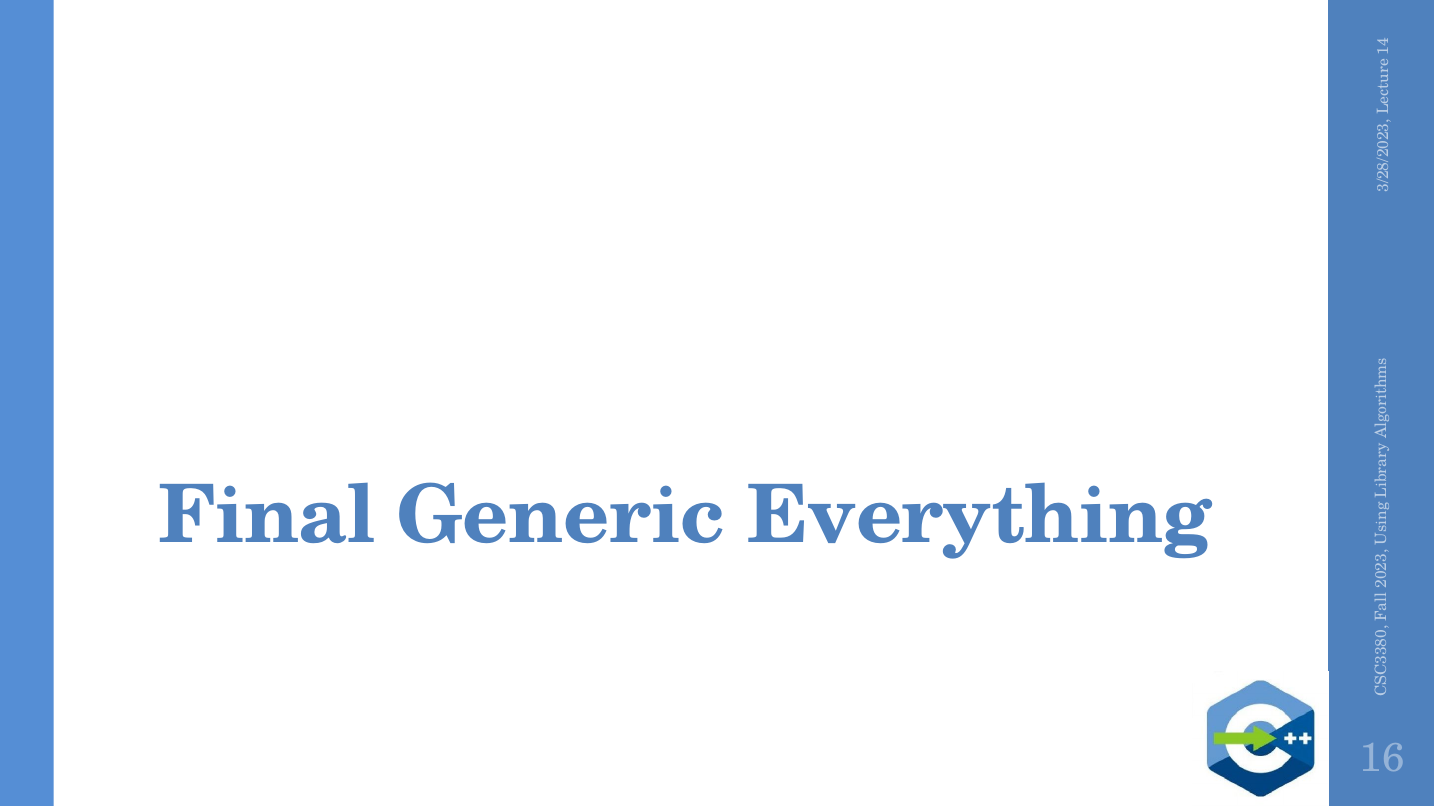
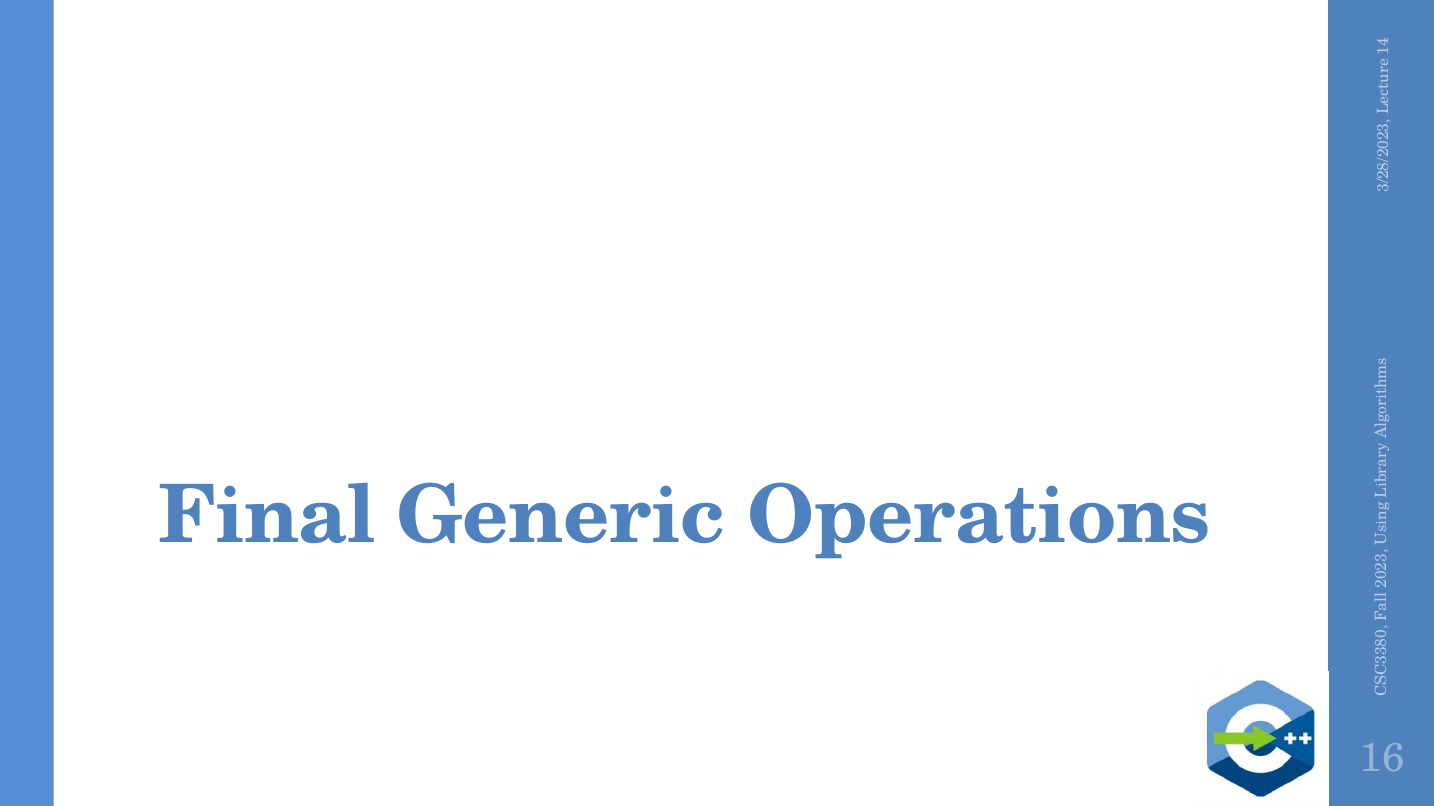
Everything: Everything -> Operations (979, 516)
